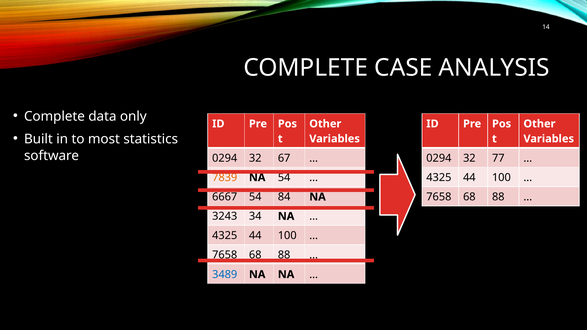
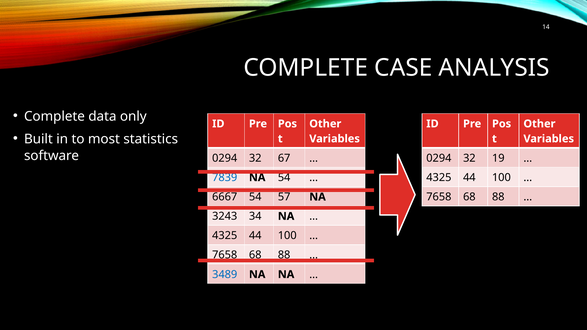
77: 77 -> 19 (498, 158)
7839 colour: orange -> blue (225, 178)
84: 84 -> 57 (284, 197)
